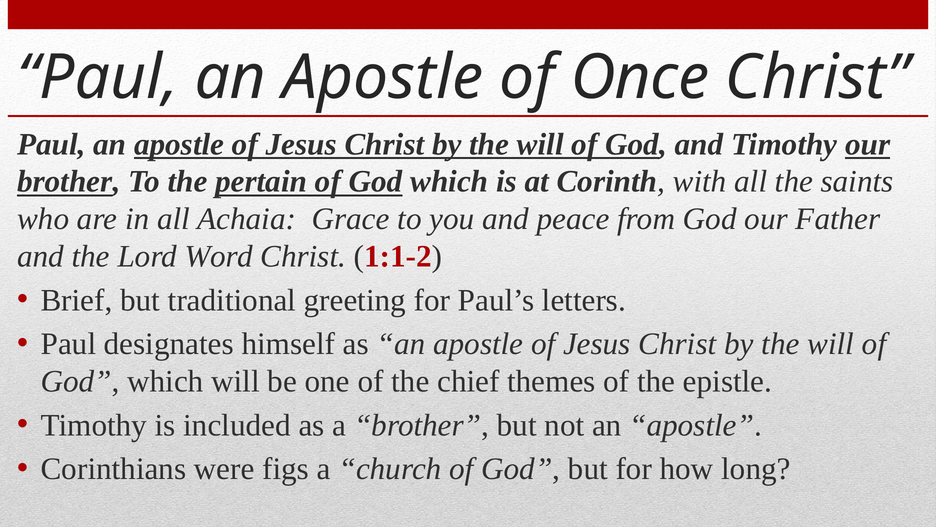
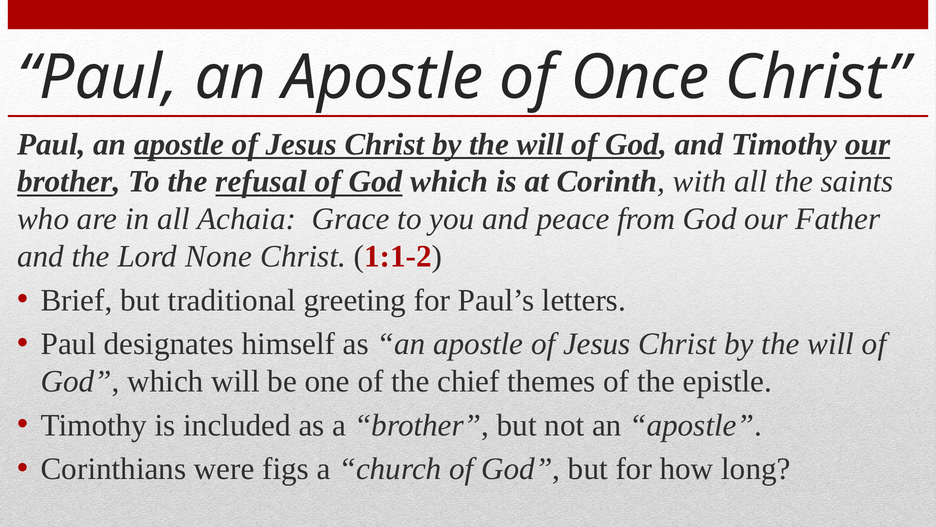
pertain: pertain -> refusal (261, 182)
Word: Word -> None (219, 256)
